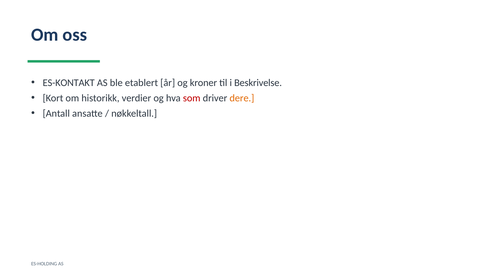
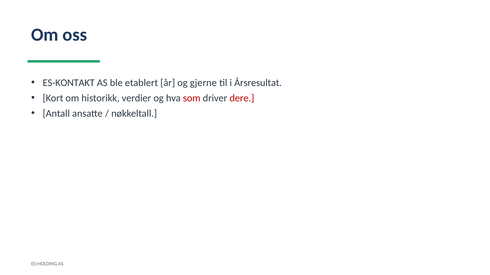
kroner: kroner -> gjerne (203, 83)
Beskrivelse: Beskrivelse -> Årsresultat (258, 83)
dere colour: orange -> red (242, 98)
